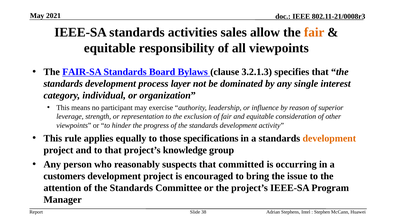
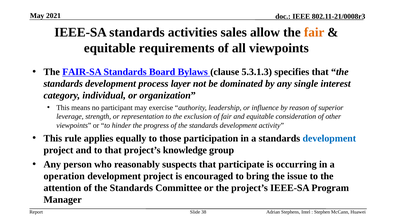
responsibility: responsibility -> requirements (177, 48)
3.2.1.3: 3.2.1.3 -> 5.3.1.3 (257, 72)
specifications: specifications -> participation (211, 138)
development colour: orange -> blue (329, 138)
committed: committed -> participate (241, 164)
customers: customers -> operation (64, 176)
